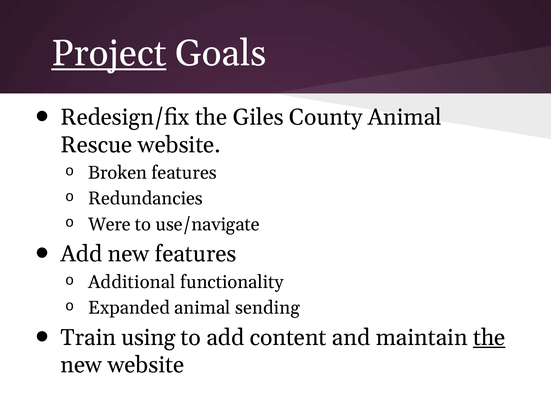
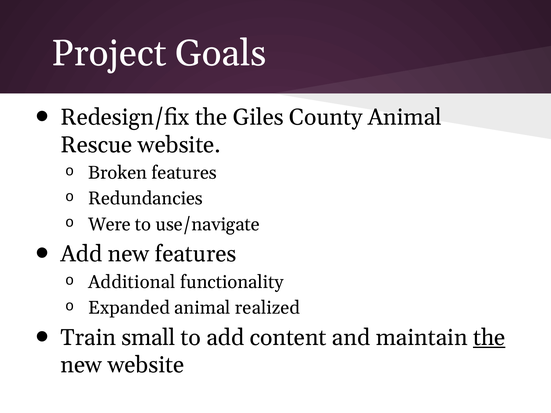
Project underline: present -> none (109, 54)
sending: sending -> realized (267, 308)
using: using -> small (148, 338)
